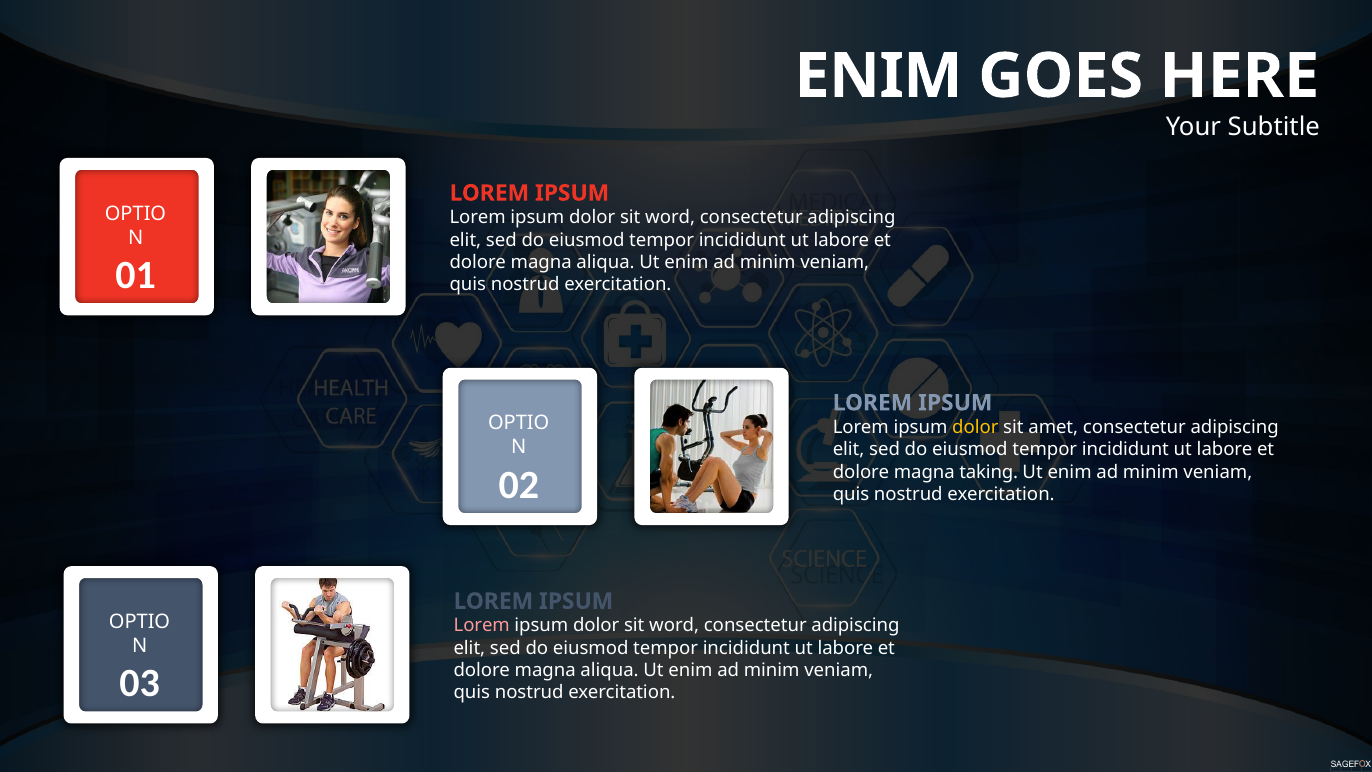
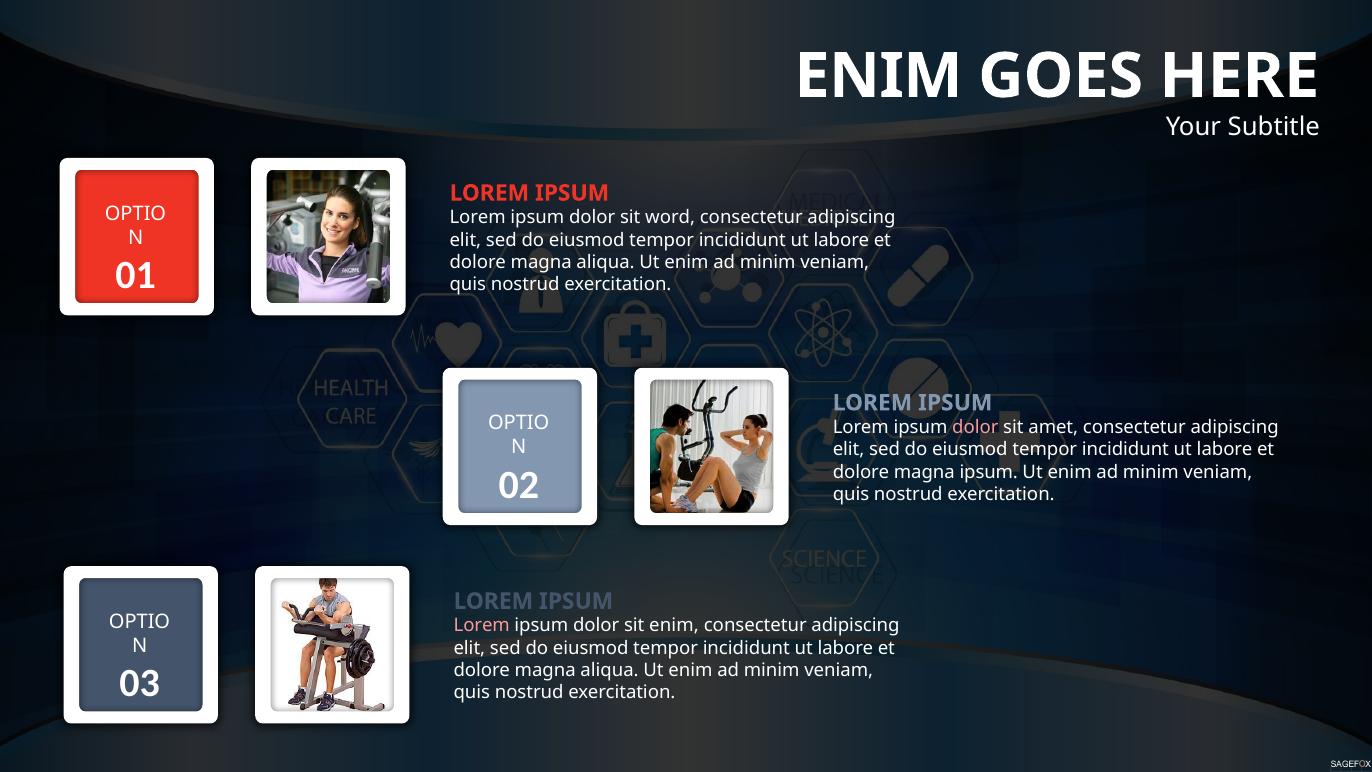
dolor colour: yellow -> pink (975, 427)
magna taking: taking -> ipsum (989, 472)
word: word -> enim (674, 626)
